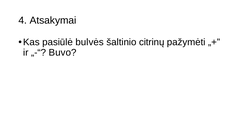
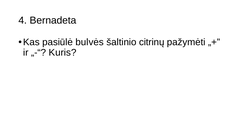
Atsakymai: Atsakymai -> Bernadeta (53, 20)
Buvo: Buvo -> Kuris (63, 53)
